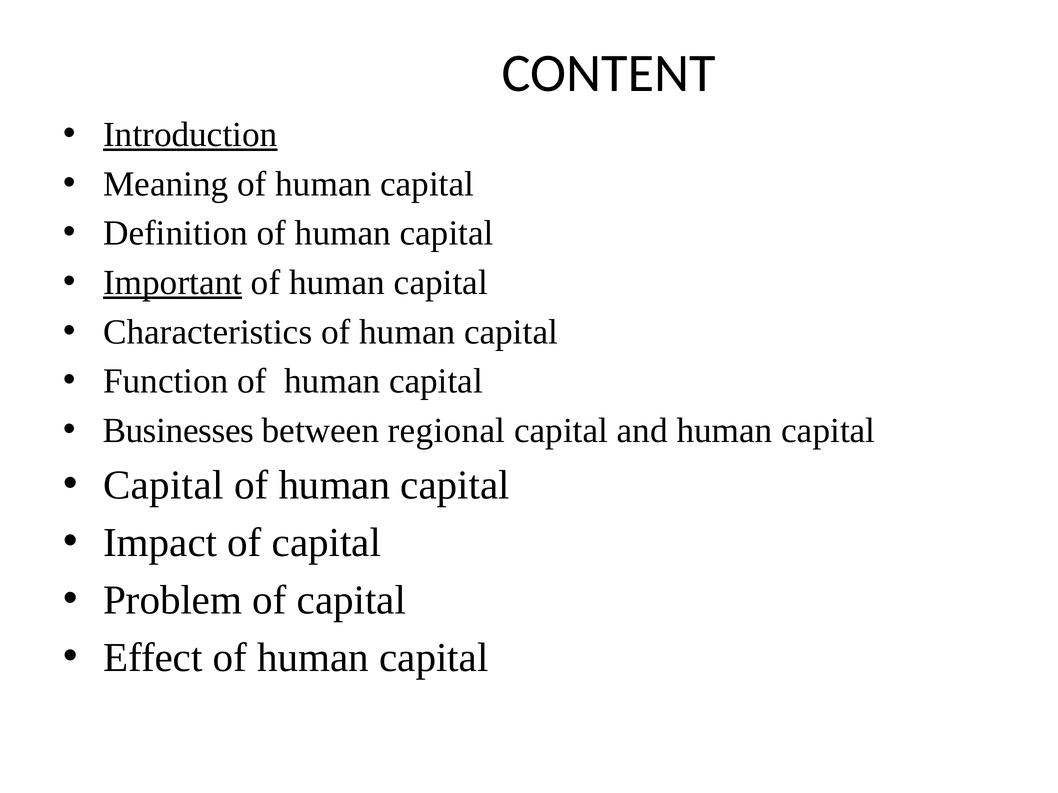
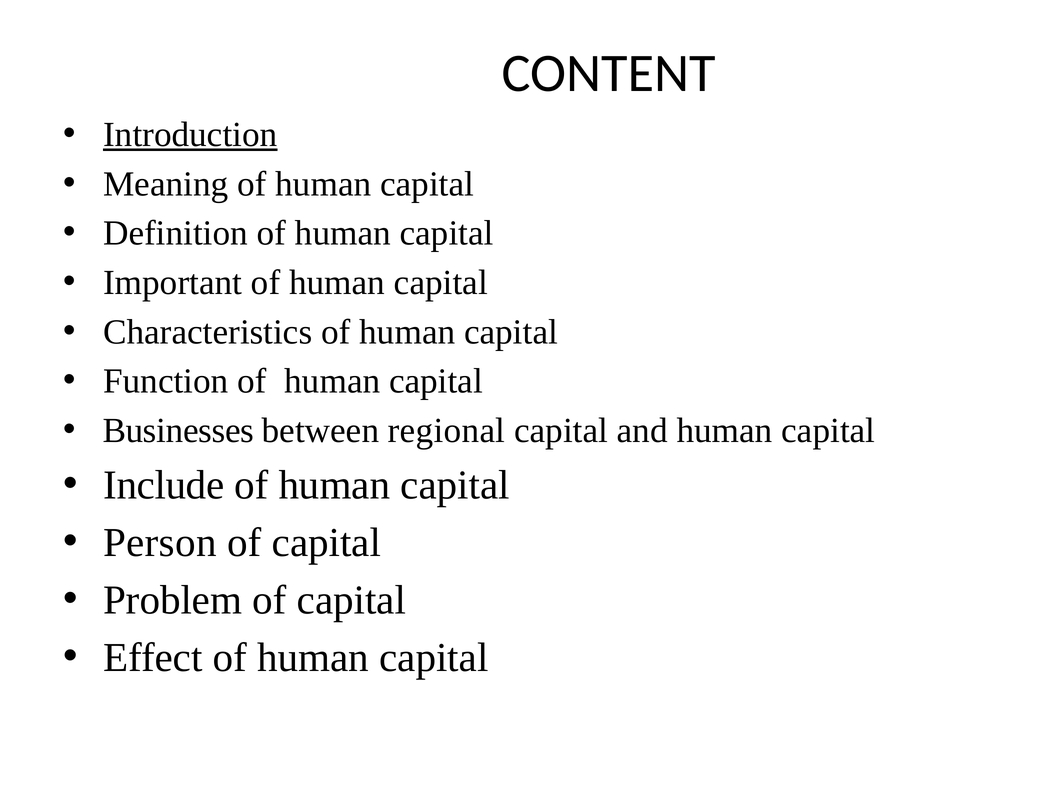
Important underline: present -> none (173, 283)
Capital: Capital -> Include (164, 485)
Impact: Impact -> Person (160, 543)
